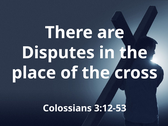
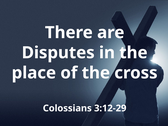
3:12-53: 3:12-53 -> 3:12-29 (110, 108)
